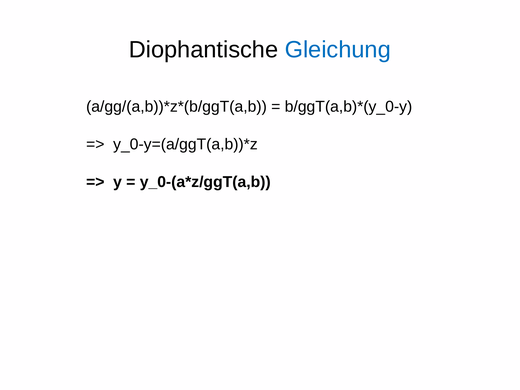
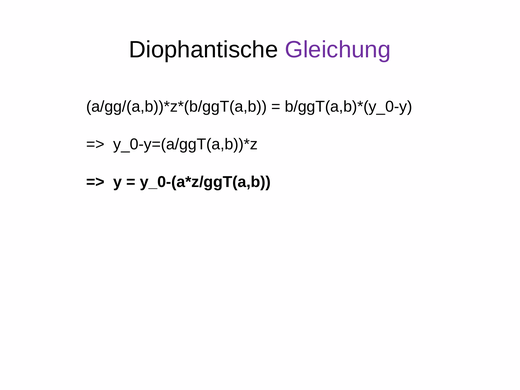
Gleichung colour: blue -> purple (338, 50)
